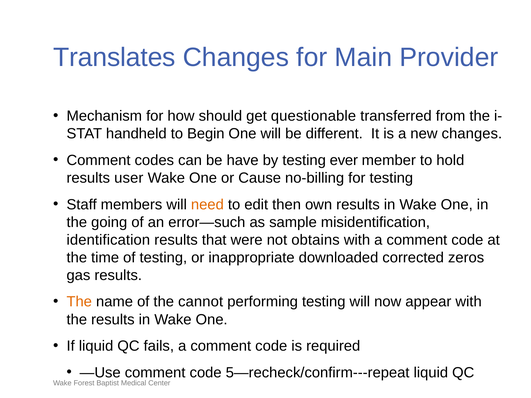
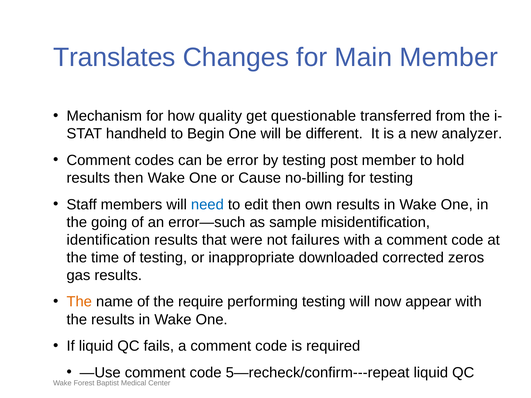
Main Provider: Provider -> Member (449, 58)
should: should -> quality (220, 116)
new changes: changes -> analyzer (472, 134)
have: have -> error (243, 160)
ever: ever -> post (344, 160)
results user: user -> then (129, 178)
need colour: orange -> blue (207, 205)
obtains: obtains -> failures (315, 240)
cannot: cannot -> require (201, 302)
